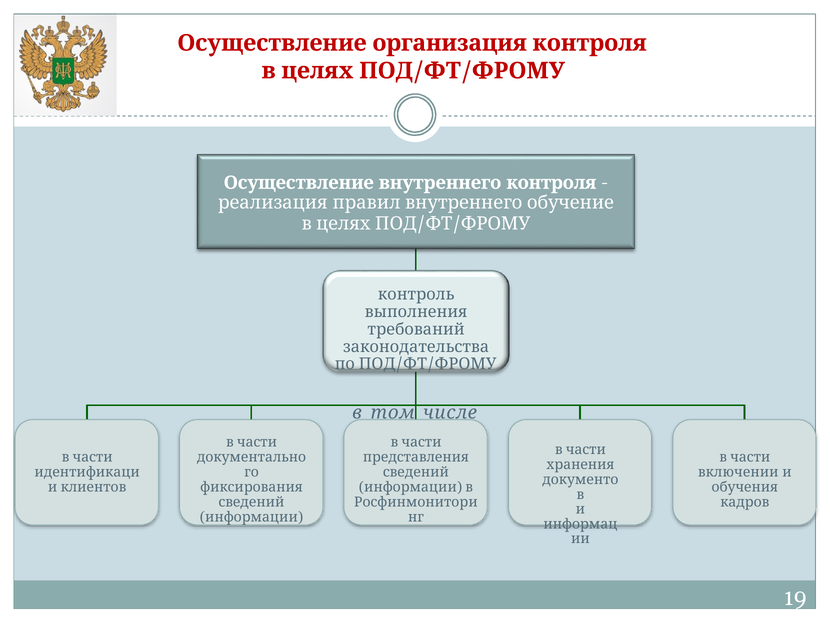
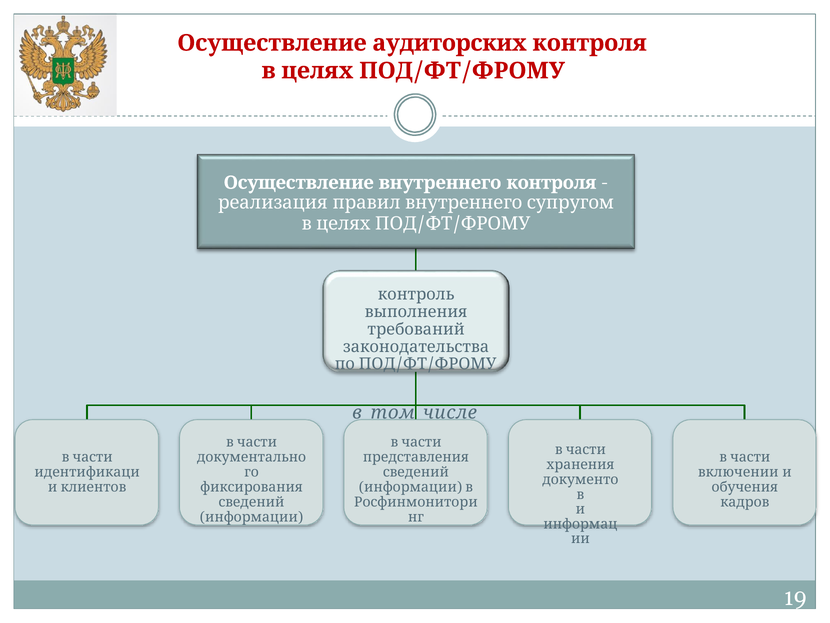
организация: организация -> аудиторских (450, 43)
обучение: обучение -> супругом (570, 202)
